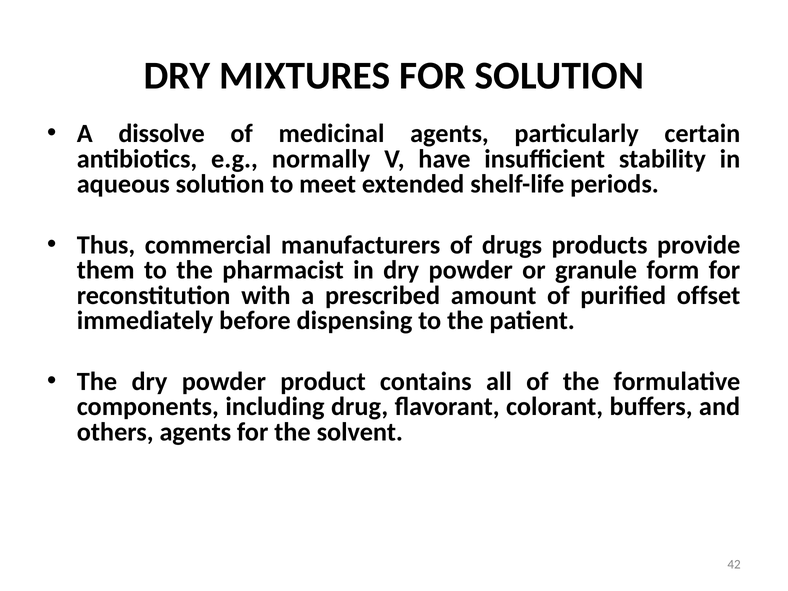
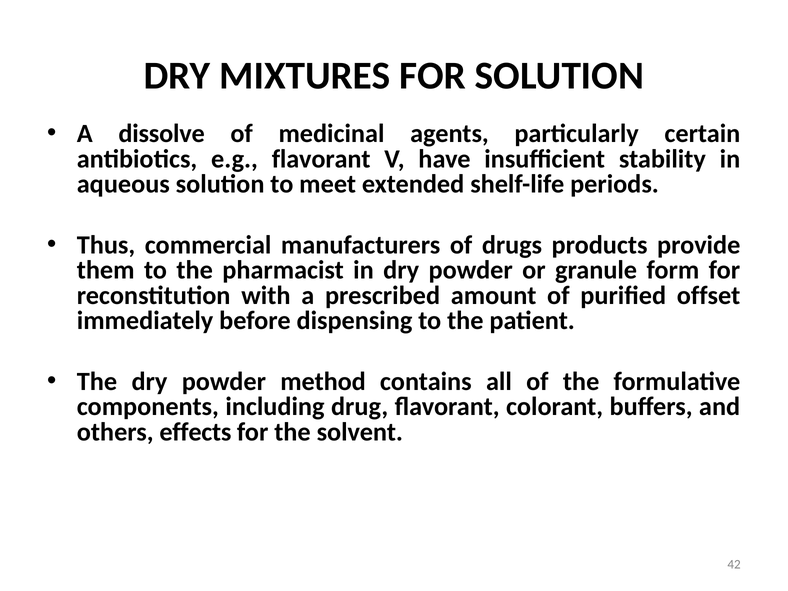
e.g normally: normally -> flavorant (321, 159)
product: product -> method (323, 382)
others agents: agents -> effects (195, 432)
